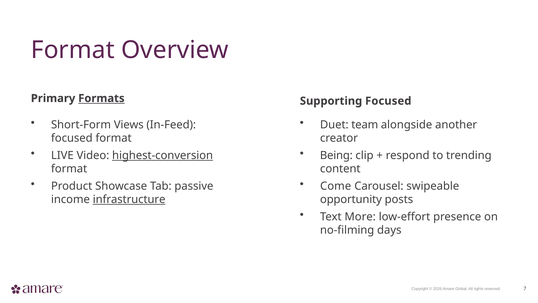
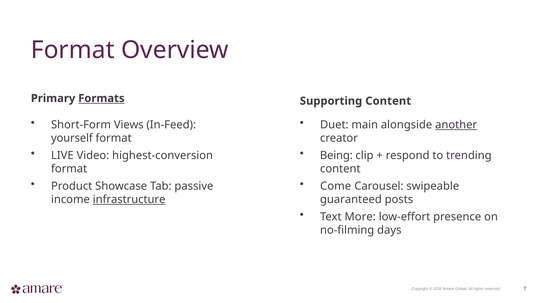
Supporting Focused: Focused -> Content (388, 101)
team: team -> main (365, 125)
another underline: none -> present (456, 125)
focused: focused -> yourself (72, 138)
highest-conversion underline: present -> none (163, 155)
opportunity: opportunity -> guaranteed (351, 199)
